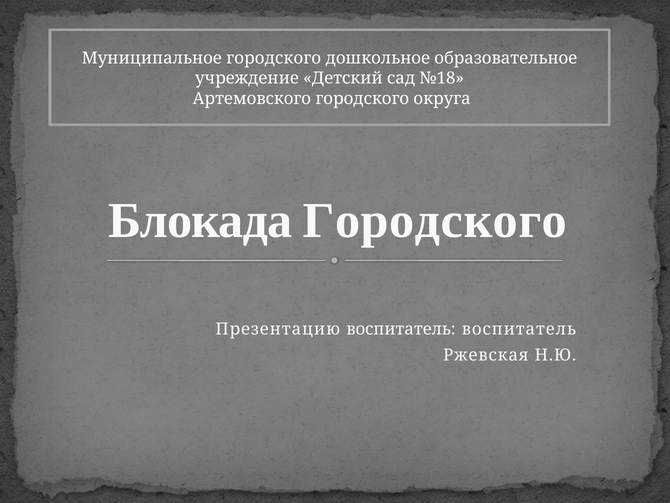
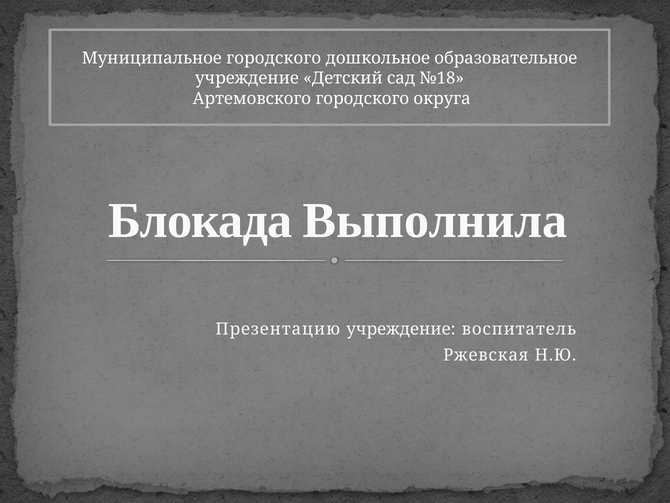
Блокада Городского: Городского -> Выполнила (435, 220)
Презентацию воспитатель: воспитатель -> учреждение (401, 329)
